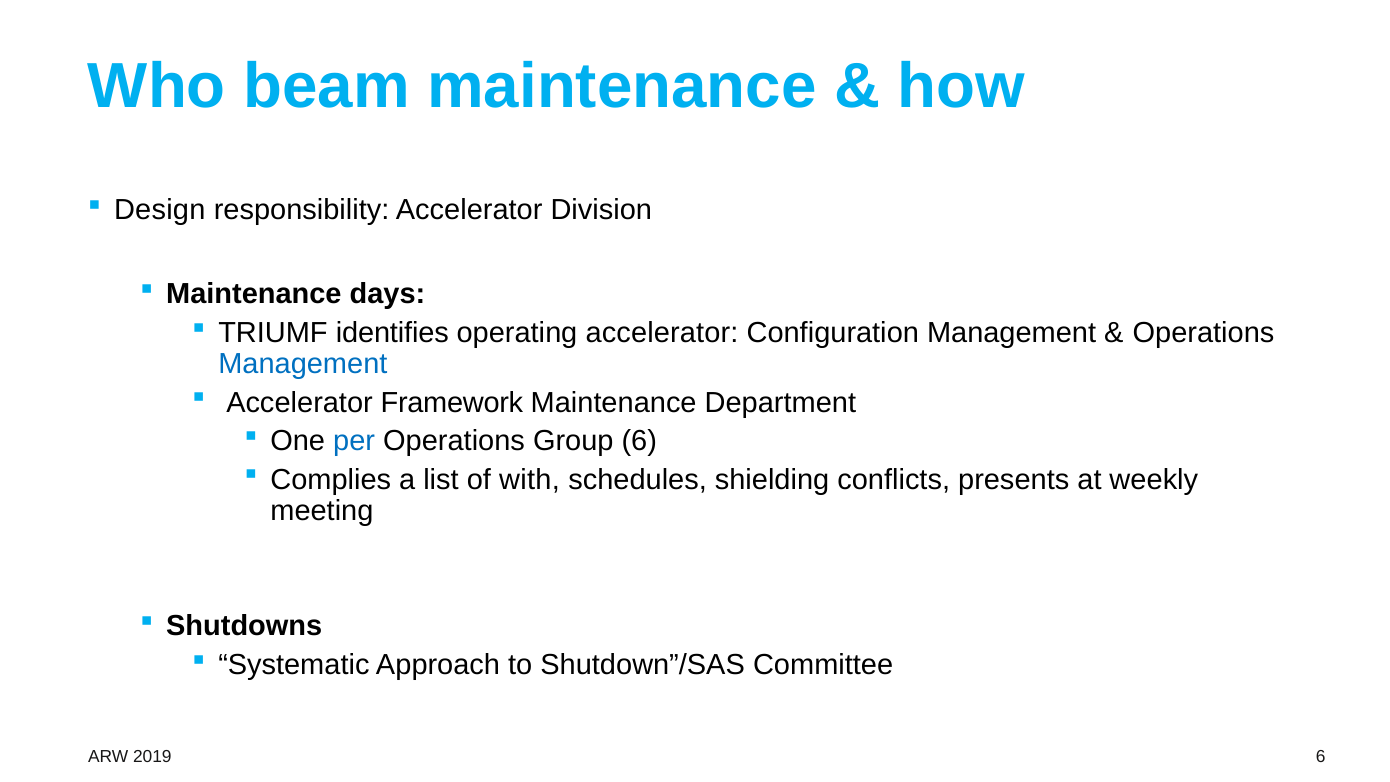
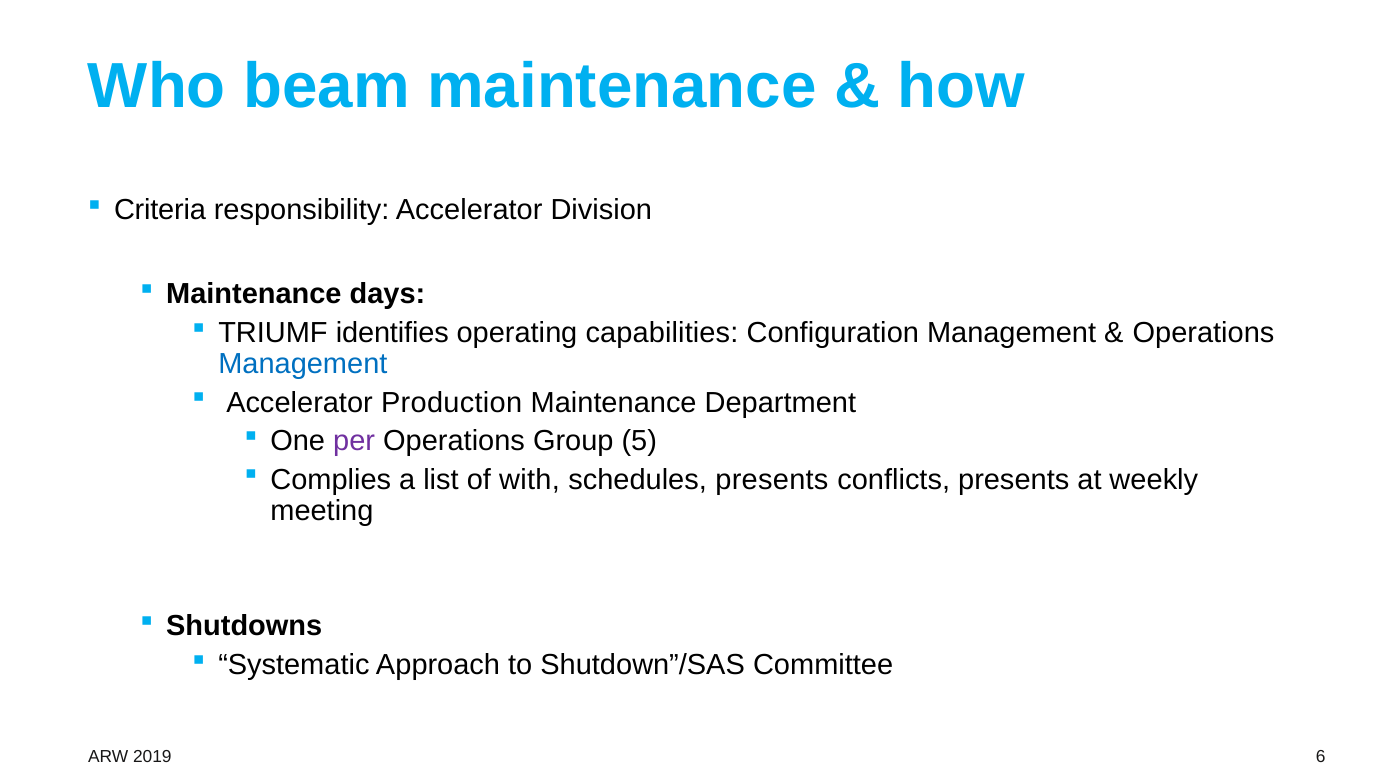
Design: Design -> Criteria (160, 210)
operating accelerator: accelerator -> capabilities (662, 333)
Framework: Framework -> Production (452, 402)
per colour: blue -> purple (354, 441)
Group 6: 6 -> 5 (639, 441)
schedules shielding: shielding -> presents (772, 479)
